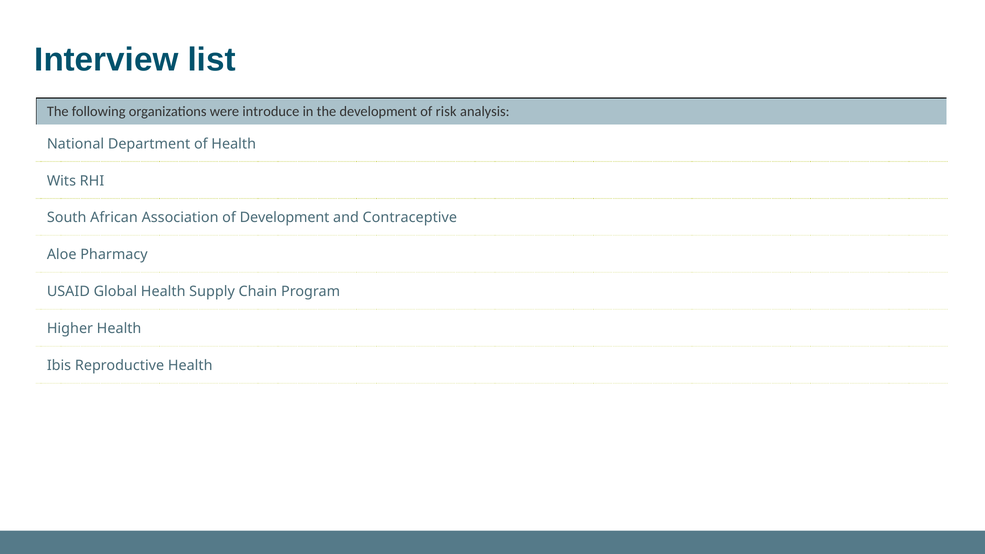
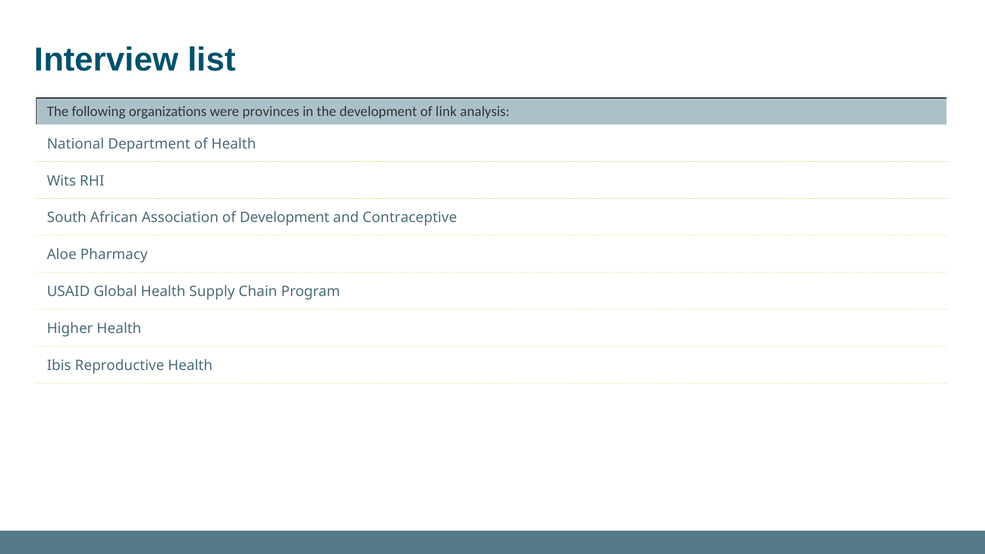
introduce: introduce -> provinces (271, 112)
risk: risk -> link (446, 112)
